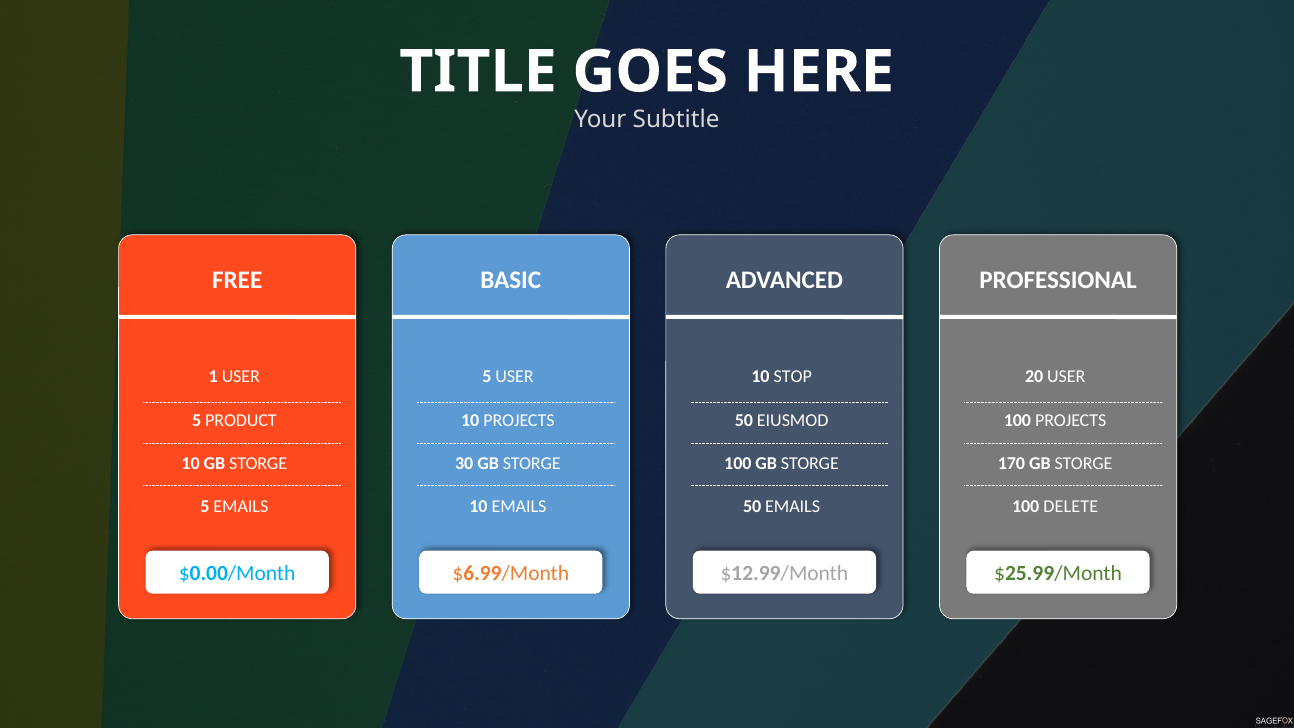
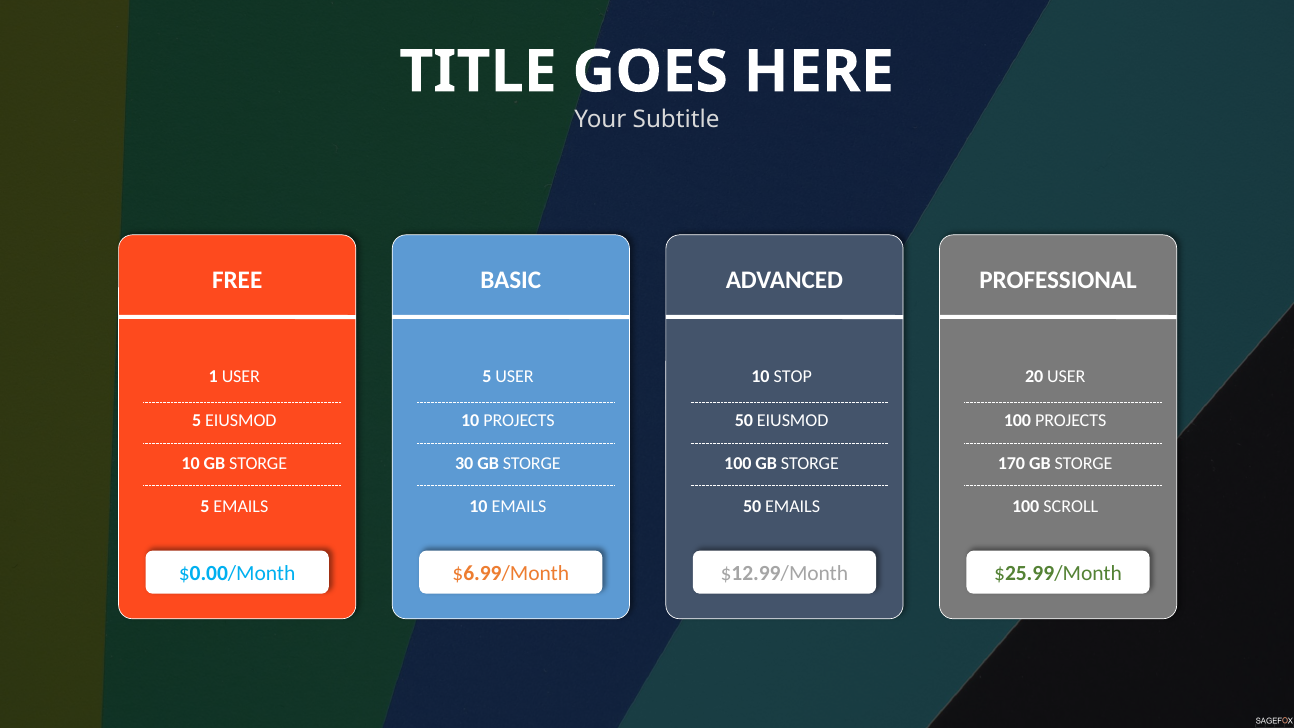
5 PRODUCT: PRODUCT -> EIUSMOD (241, 420)
DELETE: DELETE -> SCROLL (1071, 506)
